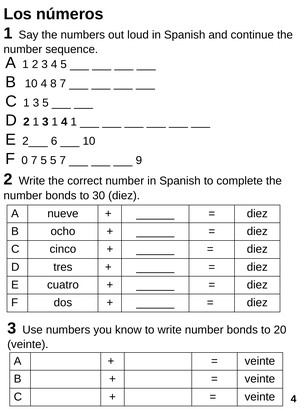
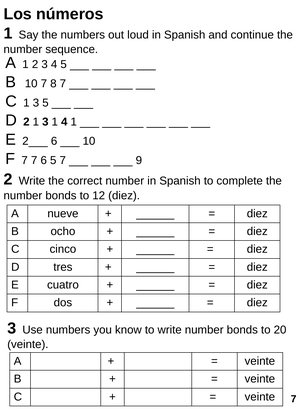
10 4: 4 -> 7 (44, 83)
F 0: 0 -> 7 (25, 160)
7 5: 5 -> 6 (44, 160)
30: 30 -> 12 (99, 195)
veinte 4: 4 -> 7 (294, 399)
